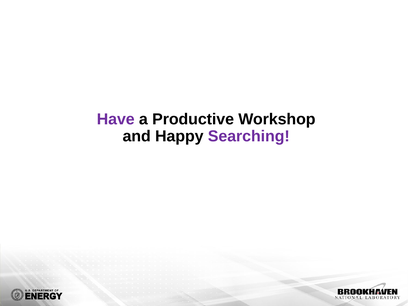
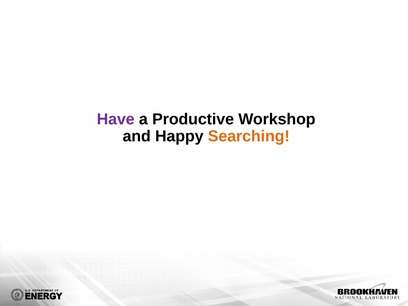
Searching colour: purple -> orange (249, 136)
